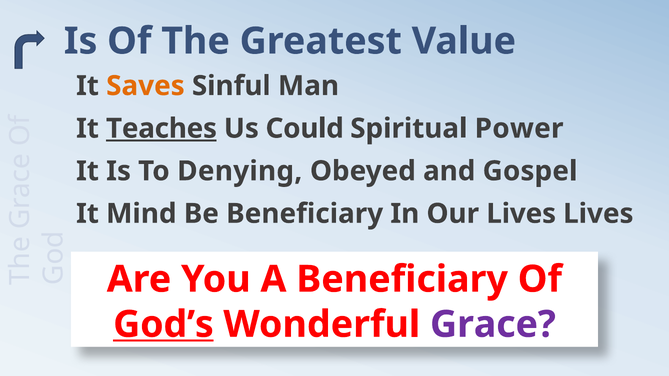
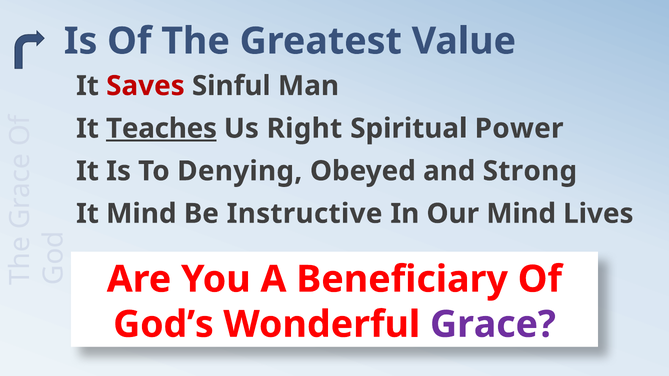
Saves colour: orange -> red (145, 86)
Could: Could -> Right (304, 129)
Gospel: Gospel -> Strong (530, 171)
Be Beneficiary: Beneficiary -> Instructive (305, 214)
Our Lives: Lives -> Mind (521, 214)
God’s underline: present -> none (163, 325)
